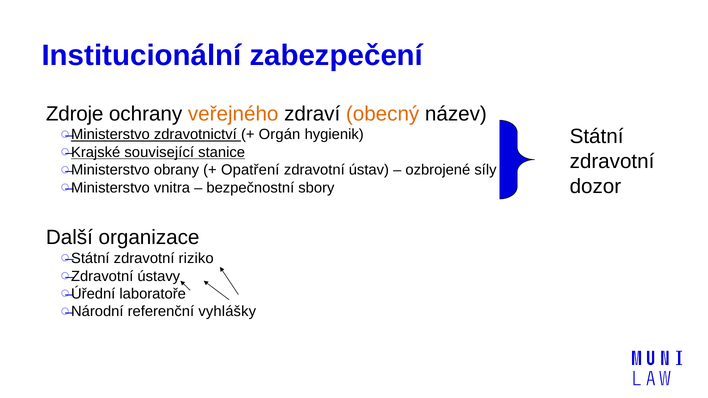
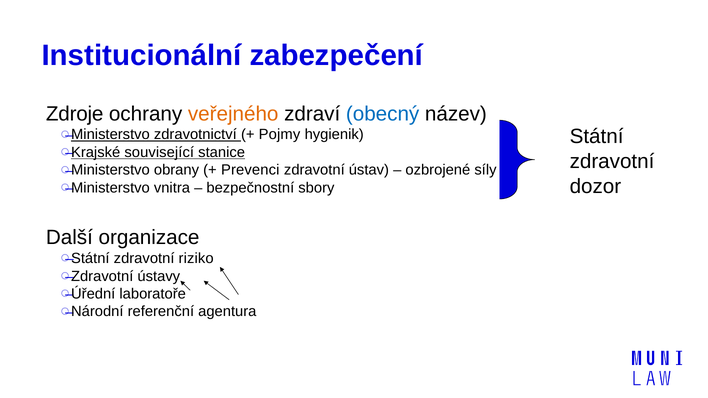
obecný colour: orange -> blue (383, 114)
Orgán: Orgán -> Pojmy (280, 135)
Opatření: Opatření -> Prevenci (250, 170)
vyhlášky: vyhlášky -> agentura (227, 312)
